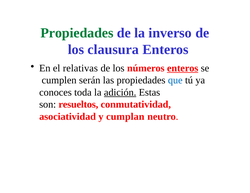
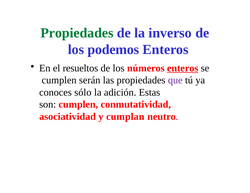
clausura: clausura -> podemos (113, 50)
relativas: relativas -> resueltos (80, 68)
que colour: blue -> purple (175, 80)
toda: toda -> sólo (83, 92)
adición underline: present -> none (120, 92)
son resueltos: resueltos -> cumplen (78, 105)
